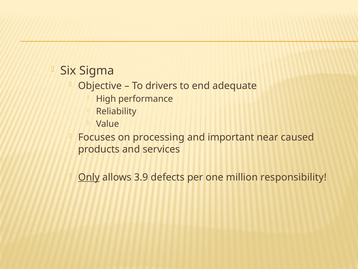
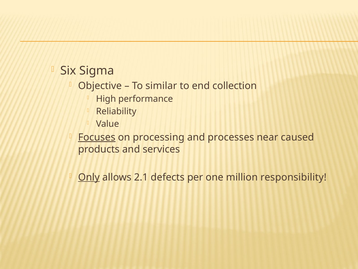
drivers: drivers -> similar (161, 86)
adequate: adequate -> collection (235, 86)
Focuses underline: none -> present (97, 137)
important: important -> processes (231, 137)
3.9: 3.9 -> 2.1 (141, 177)
